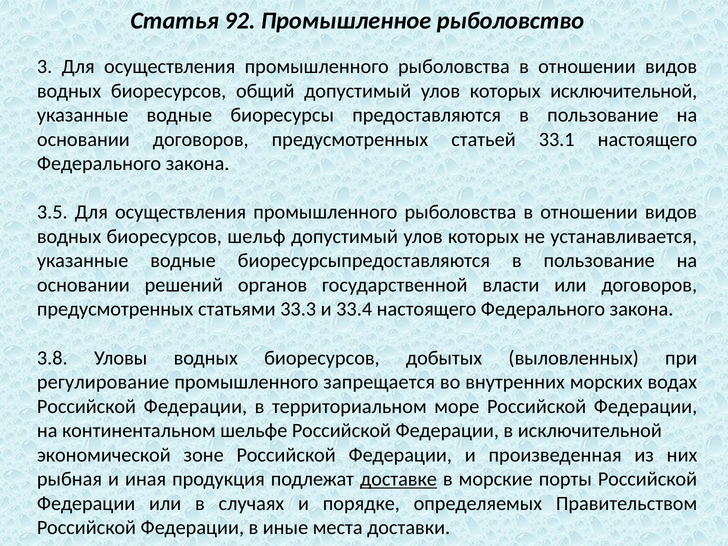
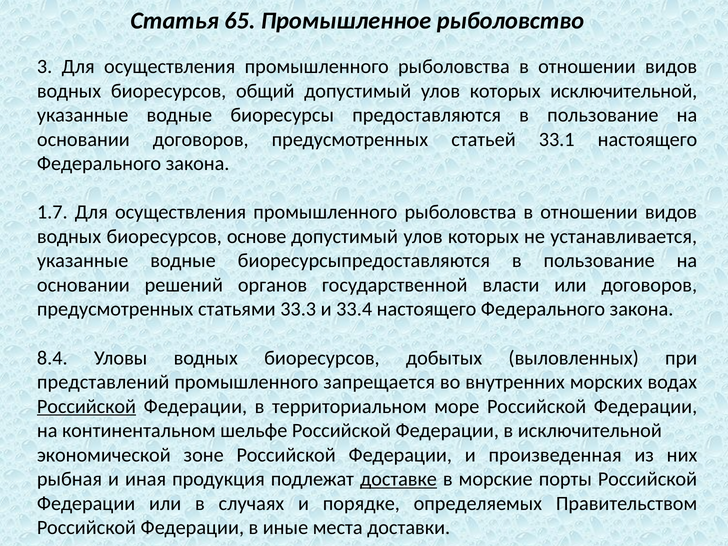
92: 92 -> 65 (240, 21)
3.5: 3.5 -> 1.7 (52, 212)
шельф: шельф -> основе (257, 236)
3.8: 3.8 -> 8.4 (52, 358)
регулирование: регулирование -> представлений (103, 382)
Российской underline: none -> present (87, 406)
